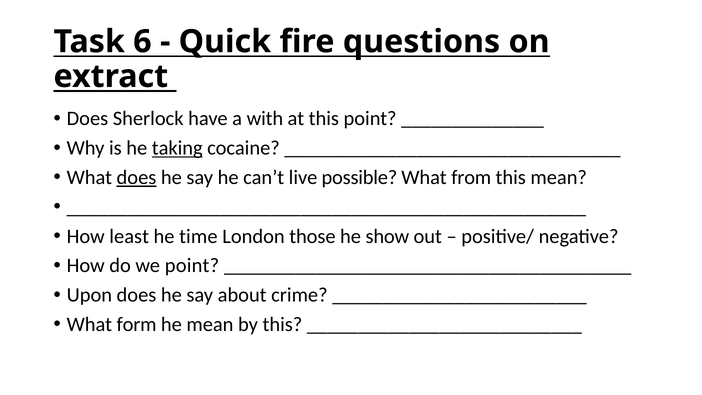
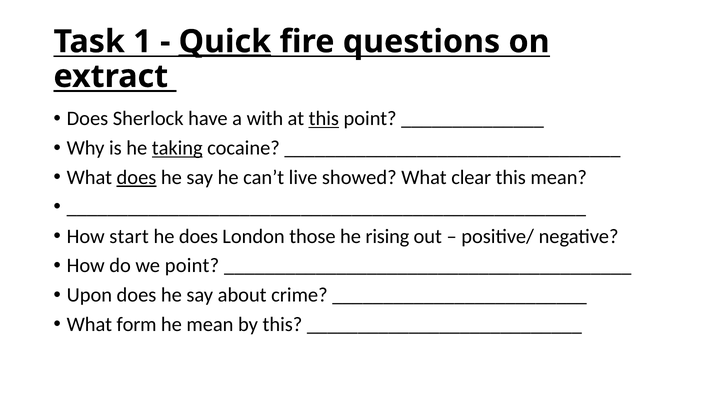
6: 6 -> 1 (142, 42)
Quick underline: none -> present (225, 42)
this underline: none -> present (324, 119)
possible: possible -> showed (359, 177)
from: from -> clear (471, 177)
least: least -> start (129, 236)
he time: time -> does (199, 236)
show: show -> rising (387, 236)
